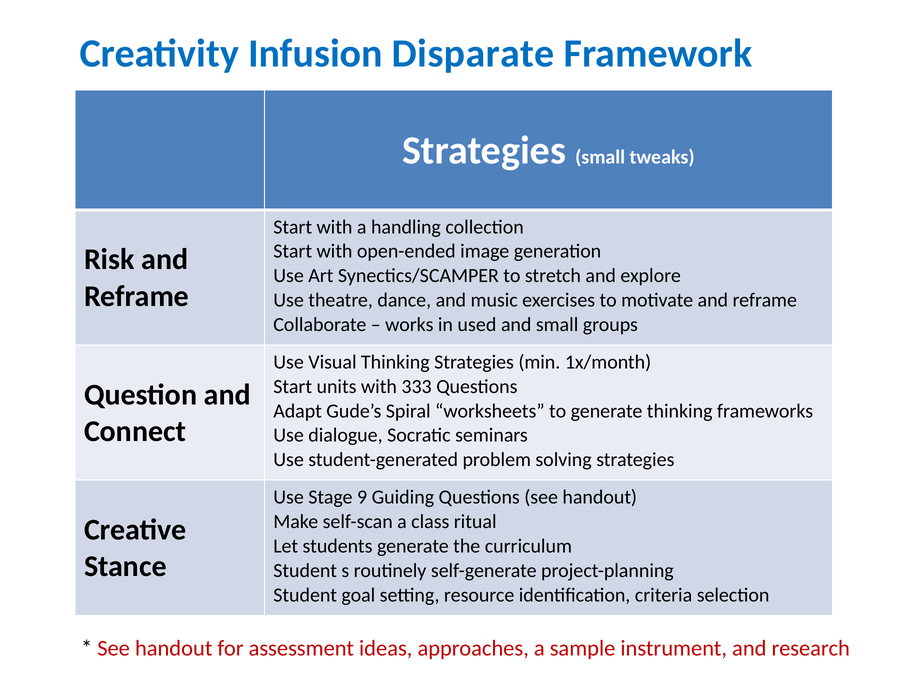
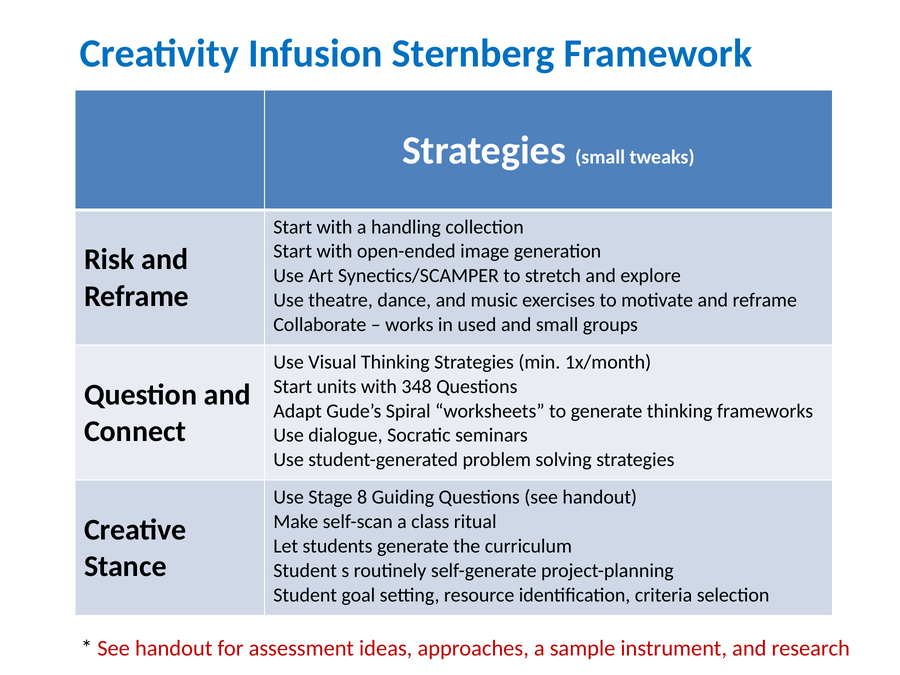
Disparate: Disparate -> Sternberg (473, 54)
333: 333 -> 348 (417, 387)
9: 9 -> 8 (362, 497)
